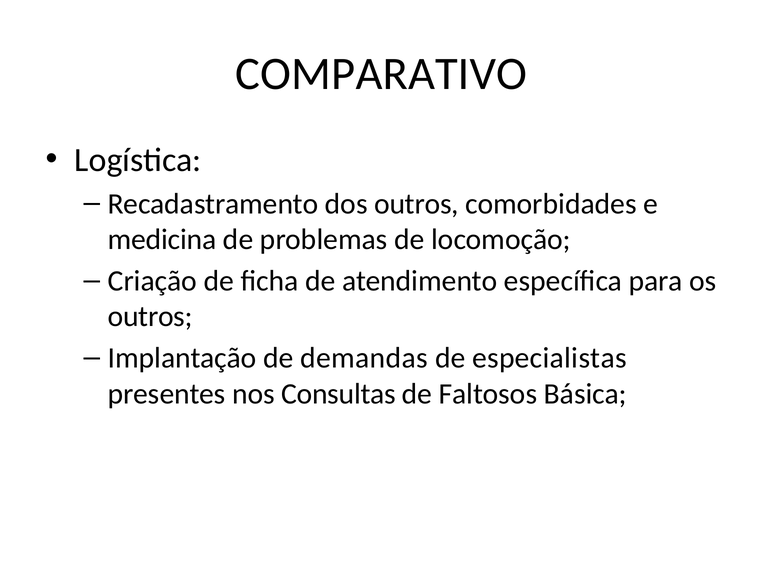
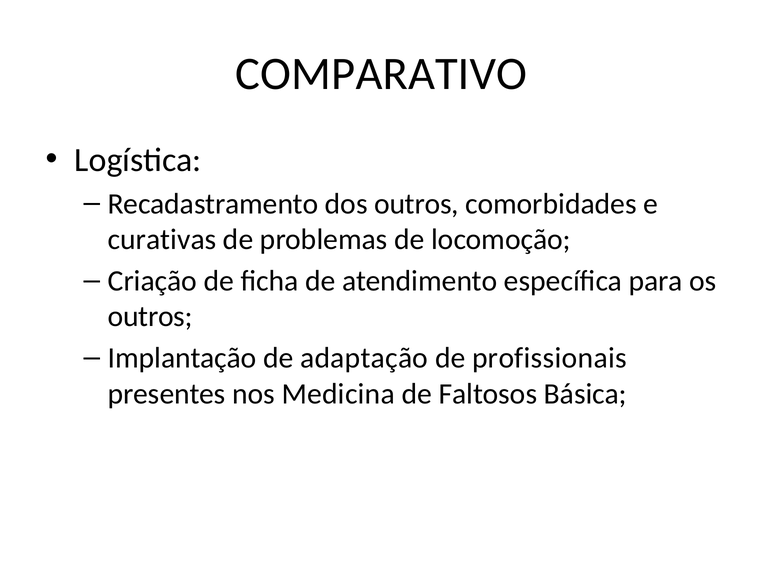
medicina: medicina -> curativas (162, 240)
demandas: demandas -> adaptação (364, 358)
especialistas: especialistas -> profissionais (549, 358)
Consultas: Consultas -> Medicina (338, 394)
